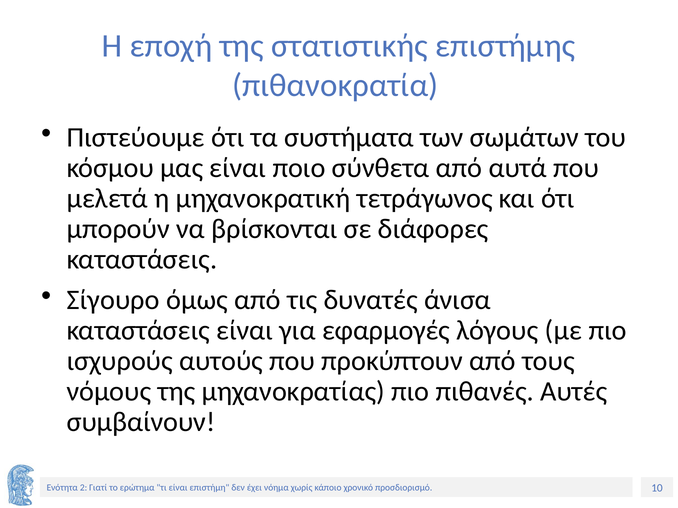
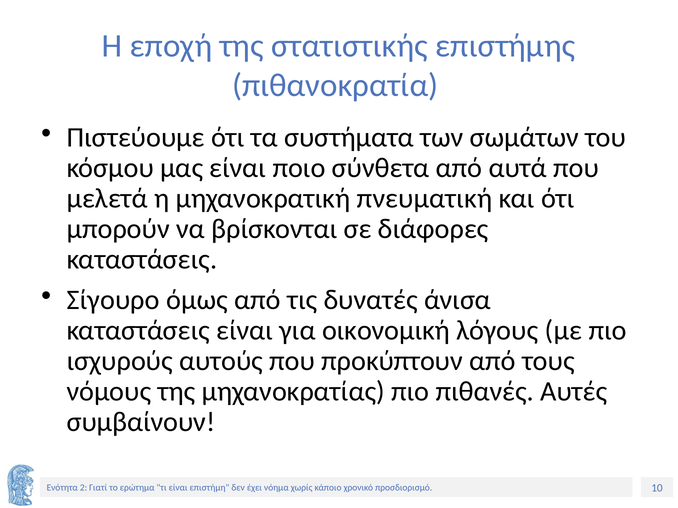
τετράγωνος: τετράγωνος -> πνευματική (425, 199)
εφαρμογές: εφαρμογές -> οικονομική (386, 331)
